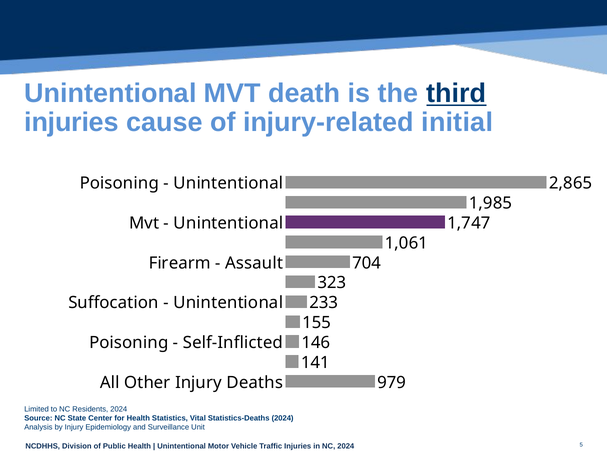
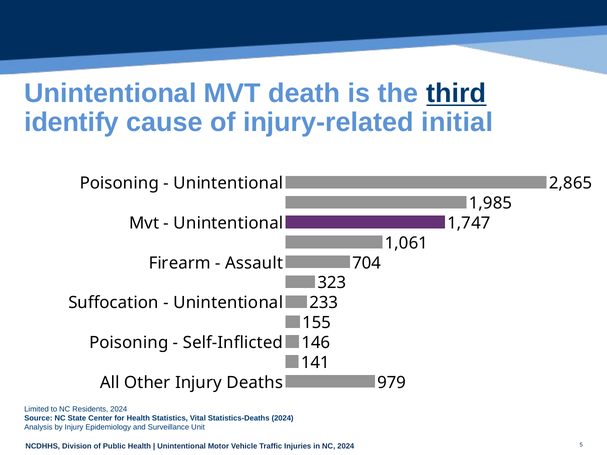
injuries: injuries -> identify (72, 122)
